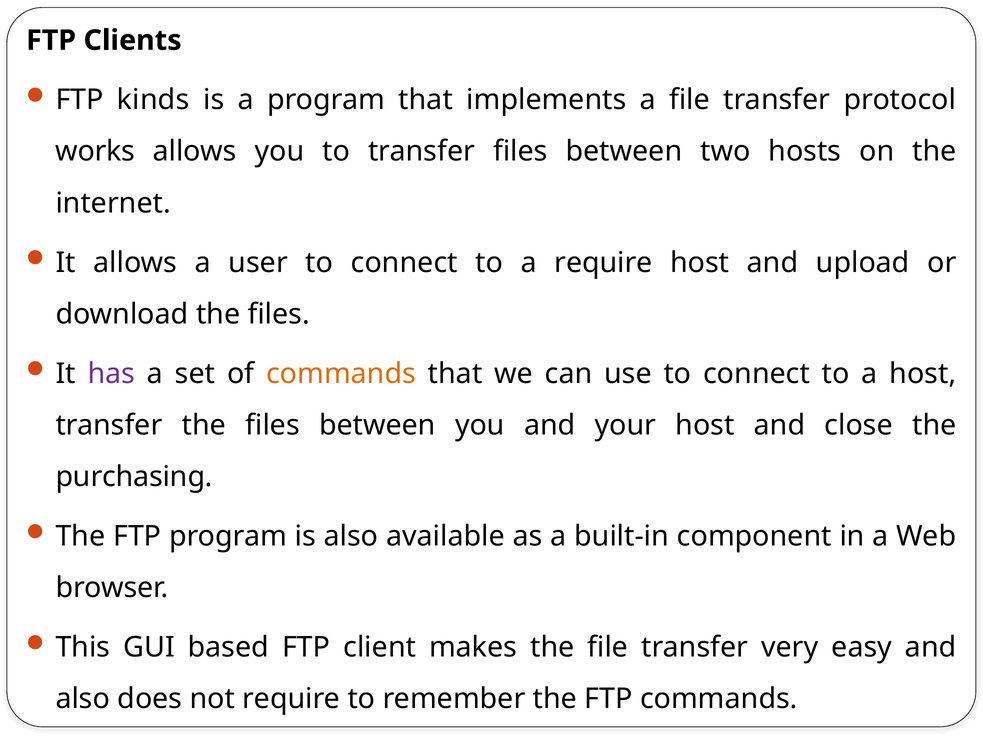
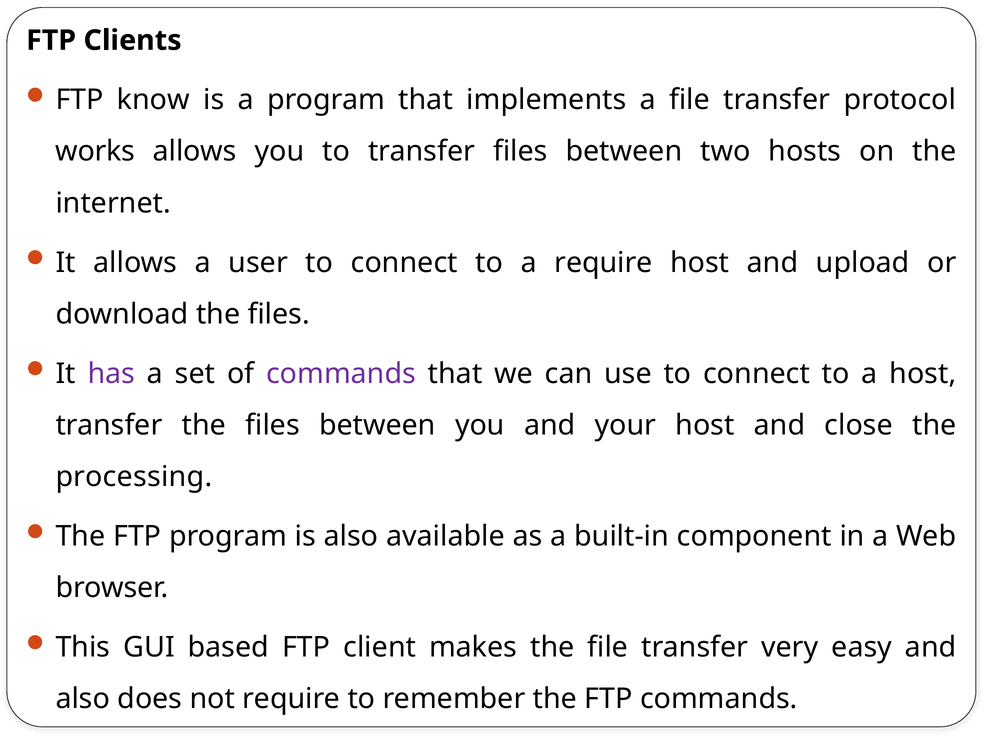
kinds: kinds -> know (153, 100)
commands colour: orange -> purple (341, 374)
purchasing: purchasing -> processing (134, 477)
